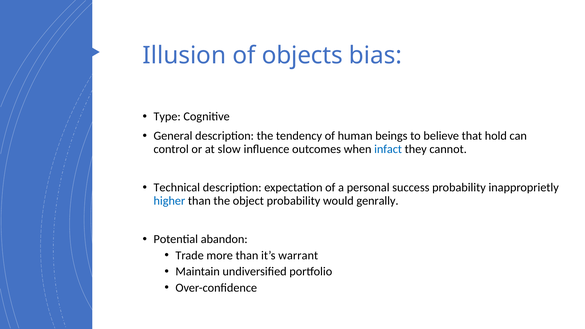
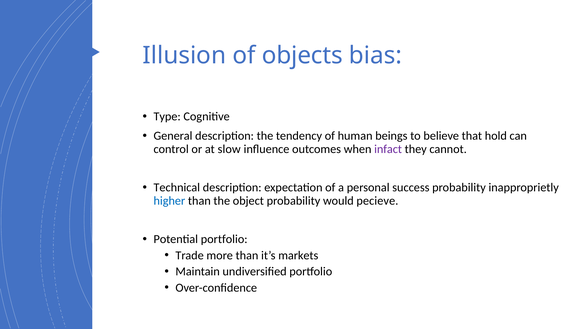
infact colour: blue -> purple (388, 149)
genrally: genrally -> pecieve (377, 201)
Potential abandon: abandon -> portfolio (224, 239)
warrant: warrant -> markets (298, 255)
